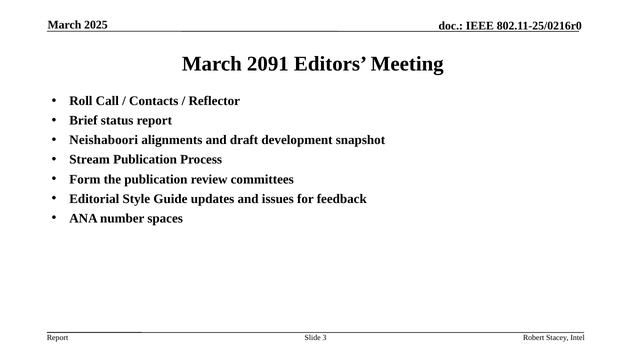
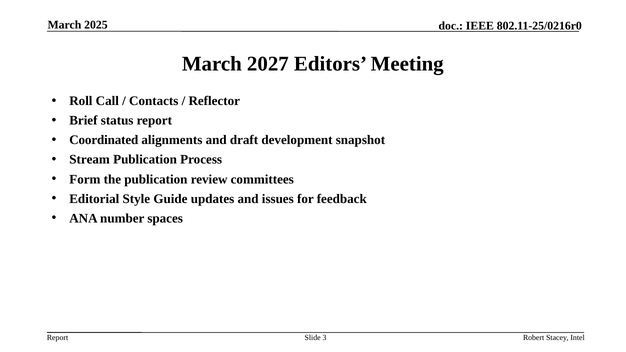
2091: 2091 -> 2027 (268, 64)
Neishaboori: Neishaboori -> Coordinated (104, 140)
